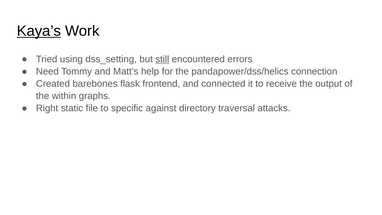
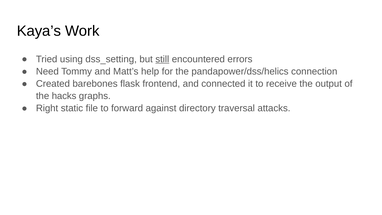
Kaya’s underline: present -> none (39, 31)
within: within -> hacks (64, 96)
specific: specific -> forward (127, 108)
